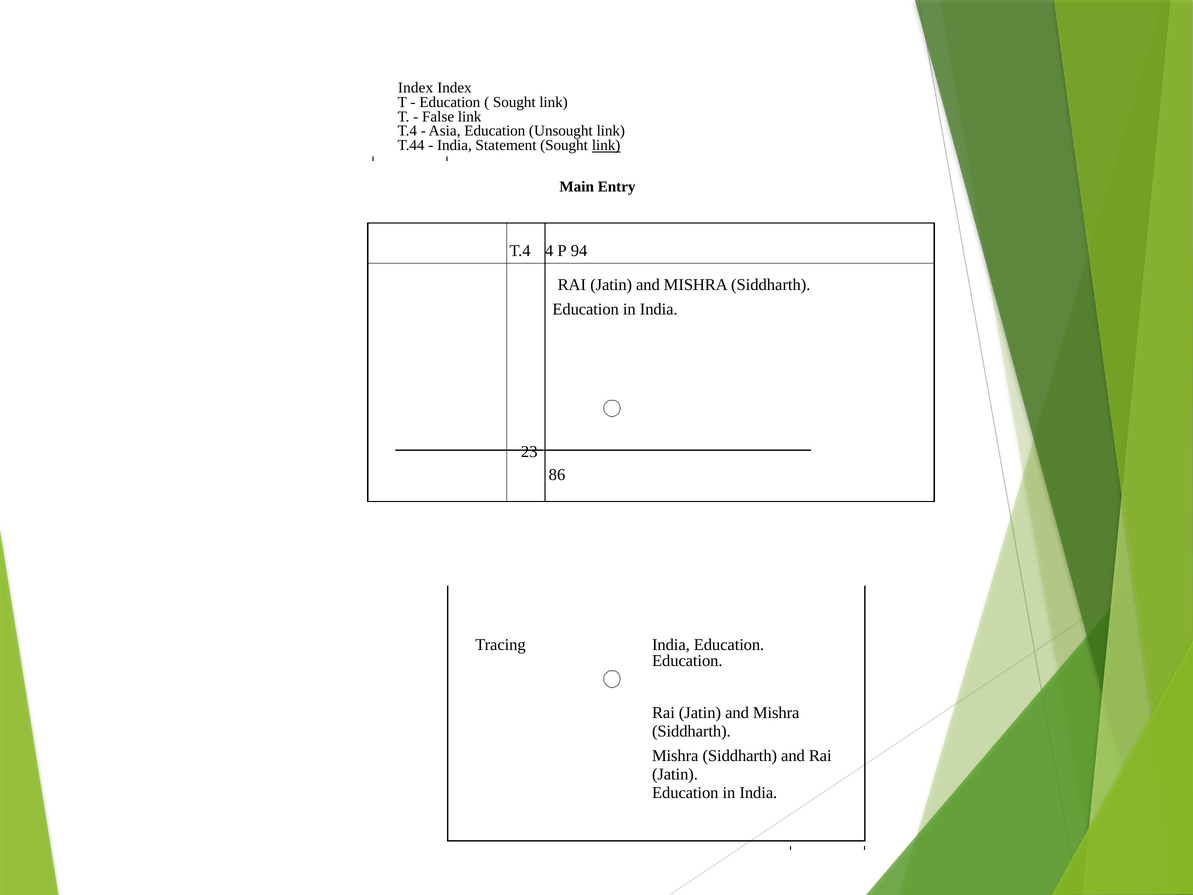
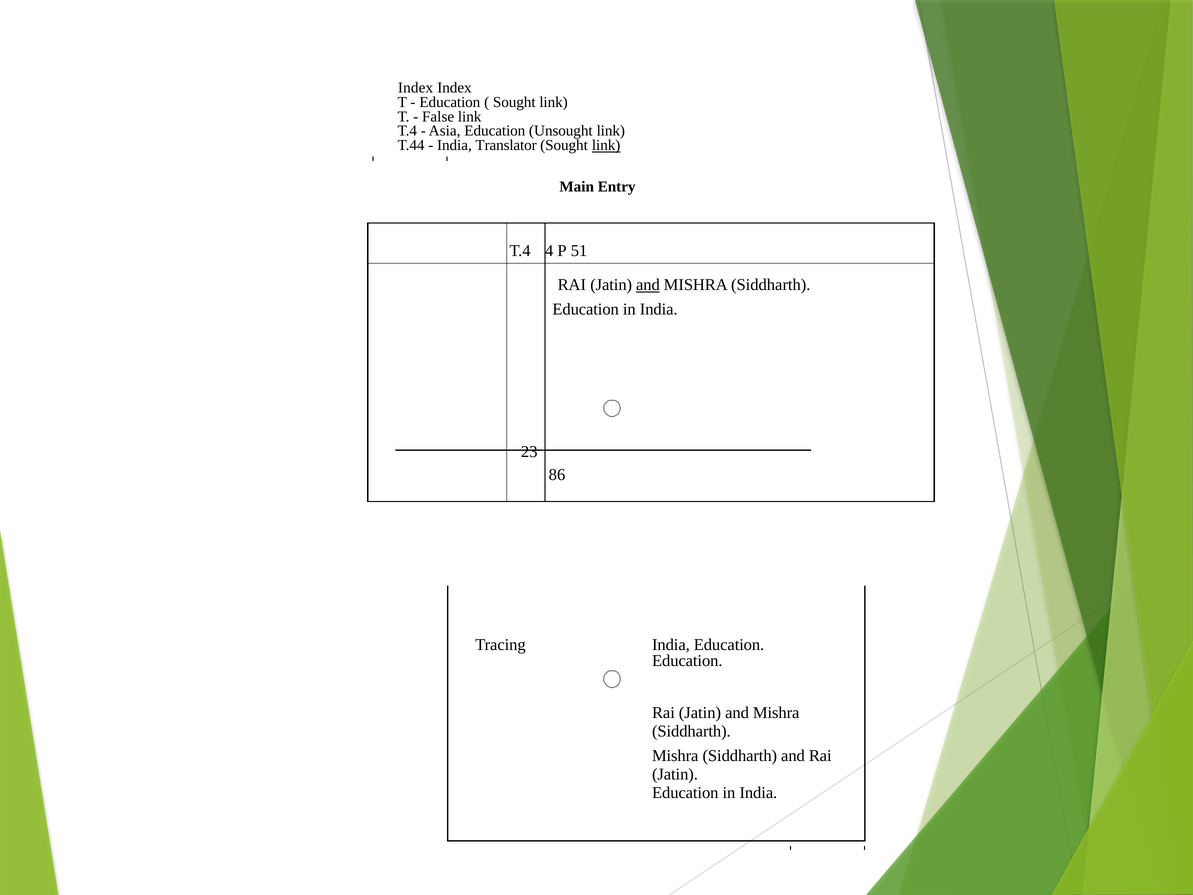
Statement: Statement -> Translator (506, 145)
94: 94 -> 51 (579, 251)
and underline: none -> present (648, 285)
